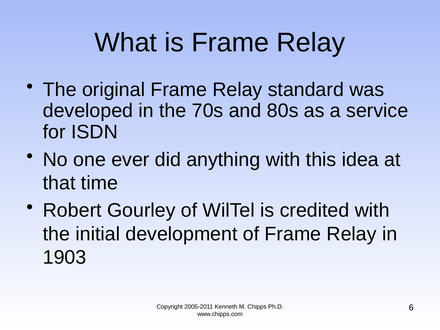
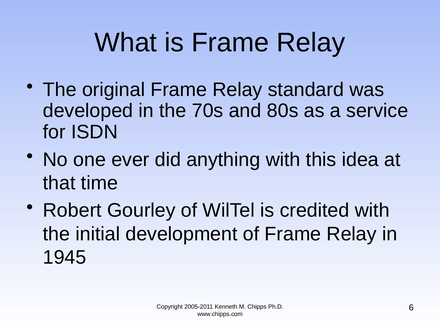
1903: 1903 -> 1945 (65, 257)
